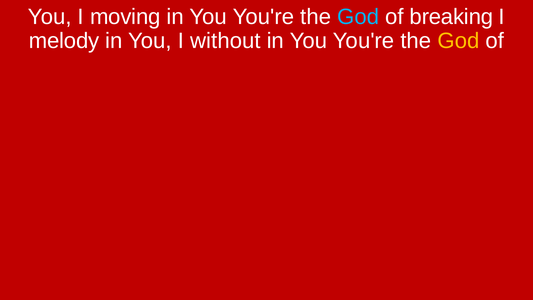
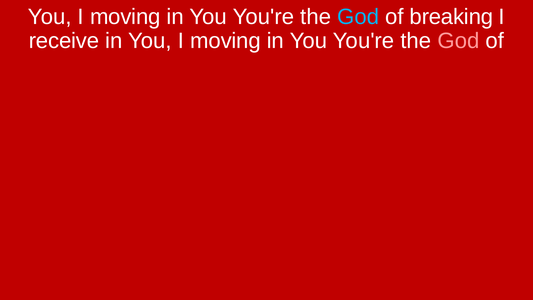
melody: melody -> receive (64, 41)
in You I without: without -> moving (226, 41)
God colour: yellow -> pink (458, 41)
